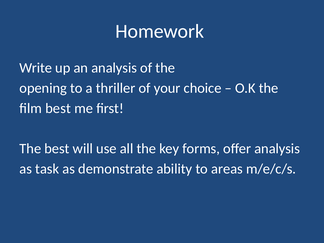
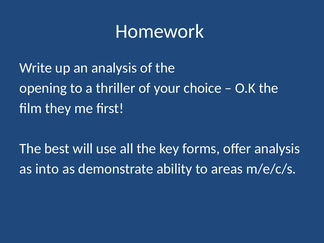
film best: best -> they (58, 108)
task: task -> into (47, 169)
